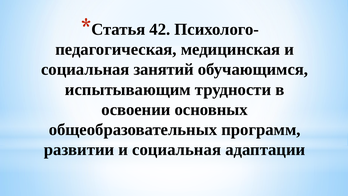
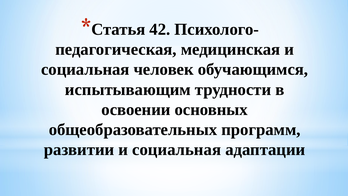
занятий: занятий -> человек (164, 69)
